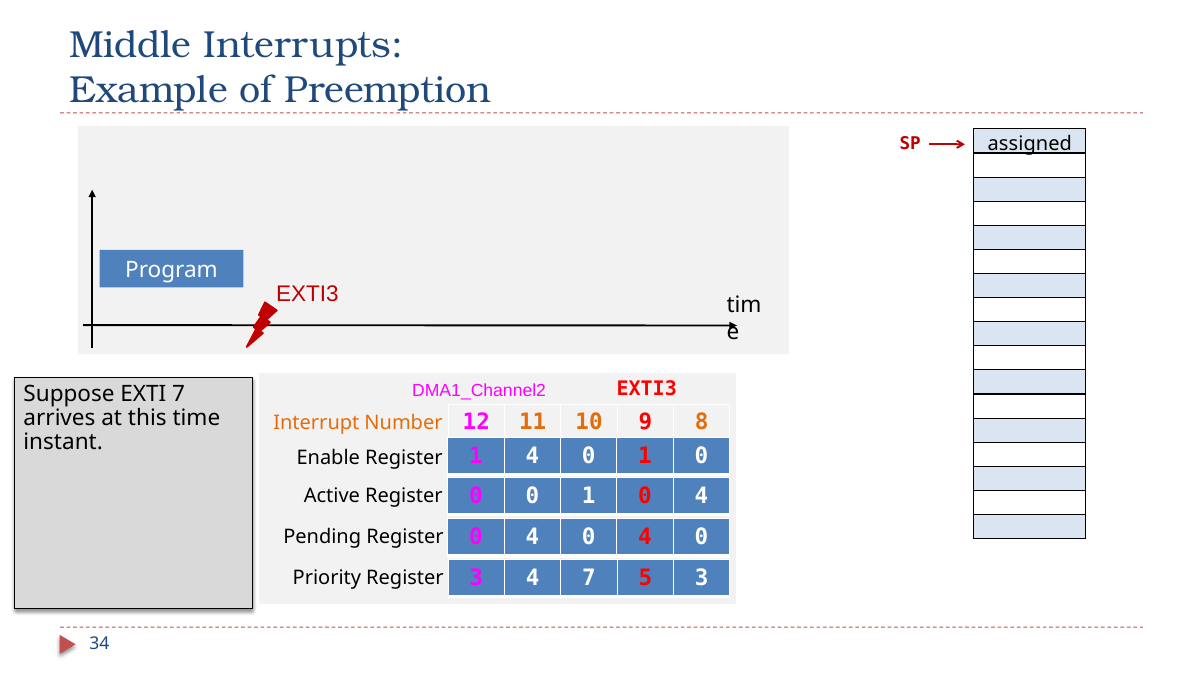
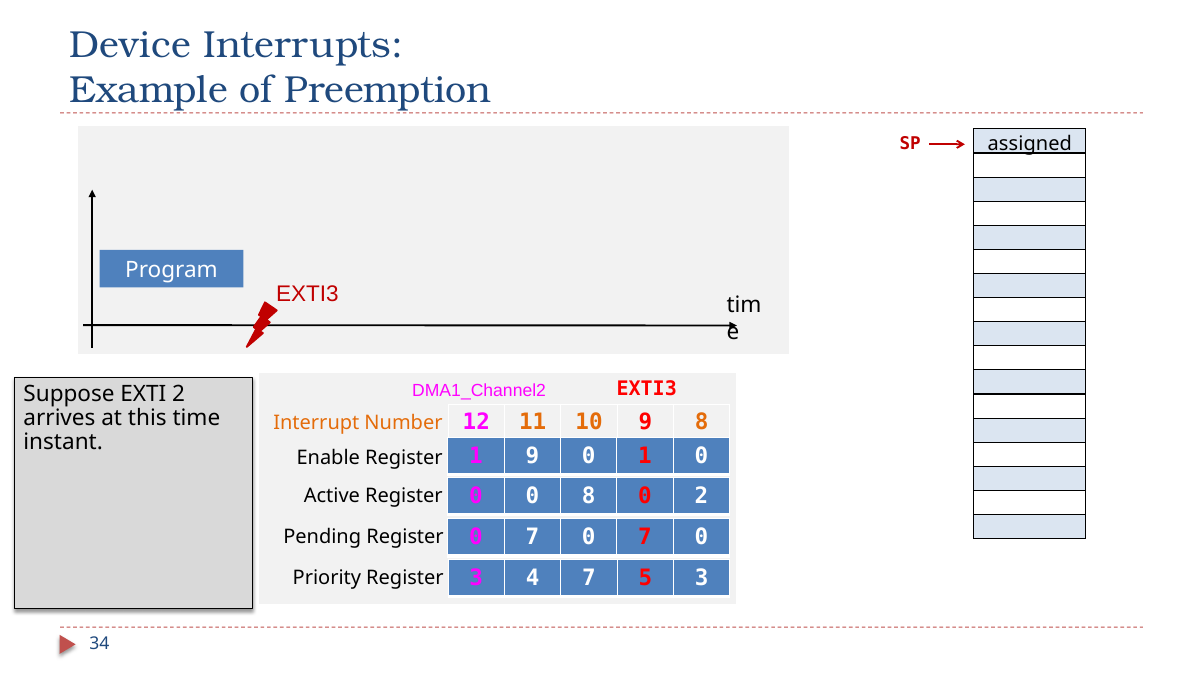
Middle: Middle -> Device (130, 45)
EXTI 7: 7 -> 2 (179, 394)
1 4: 4 -> 9 (532, 455)
0 0 1: 1 -> 8 (589, 495)
4: 4 -> 2 (701, 495)
Register 0 4: 4 -> 7 (532, 536)
4: 4 -> 7 (645, 536)
